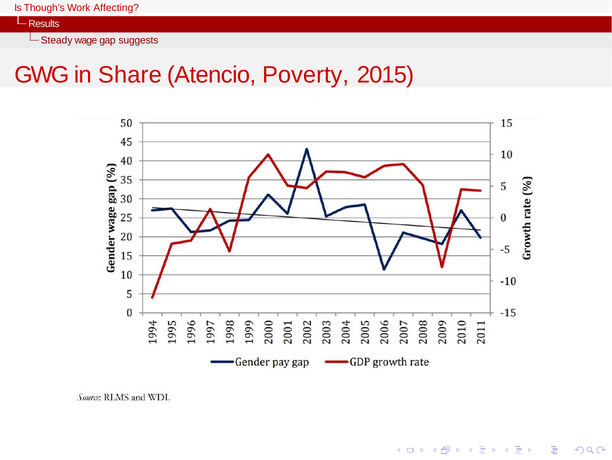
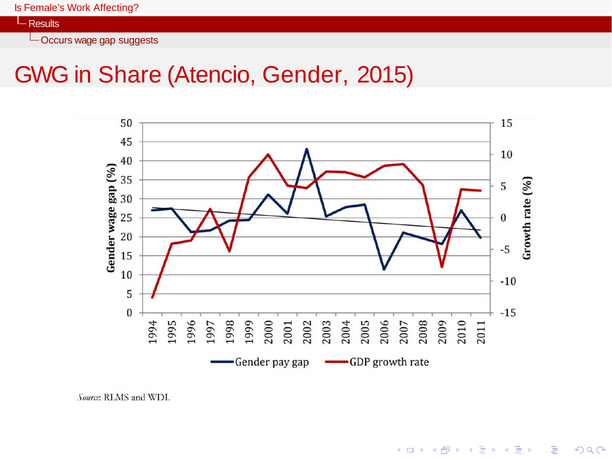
Though’s: Though’s -> Female’s (44, 8)
Steady: Steady -> Occurs (57, 40)
Poverty: Poverty -> Gender (305, 75)
